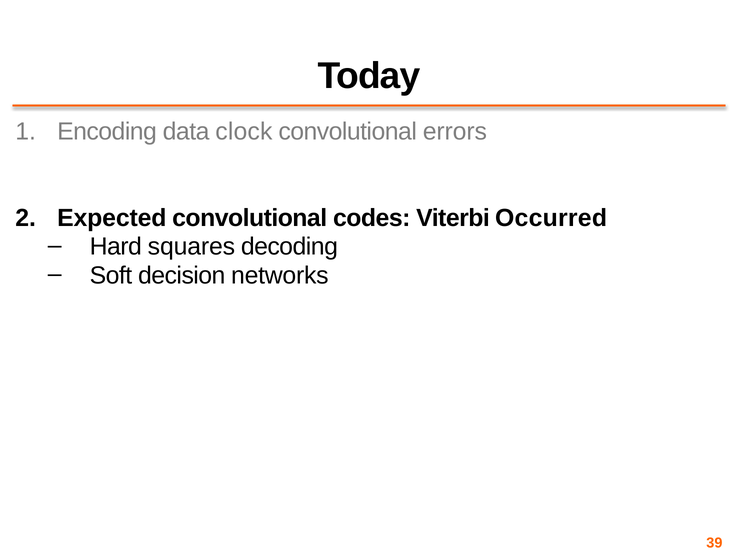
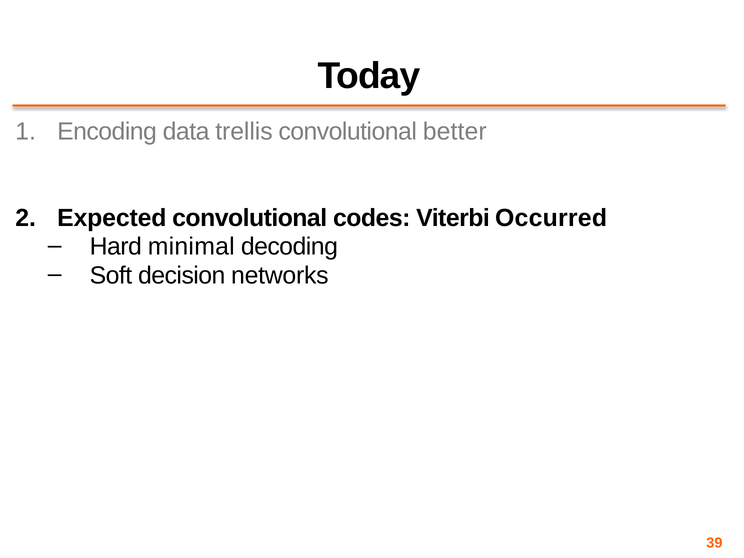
clock: clock -> trellis (244, 132)
errors: errors -> better (455, 132)
squares: squares -> minimal (191, 247)
